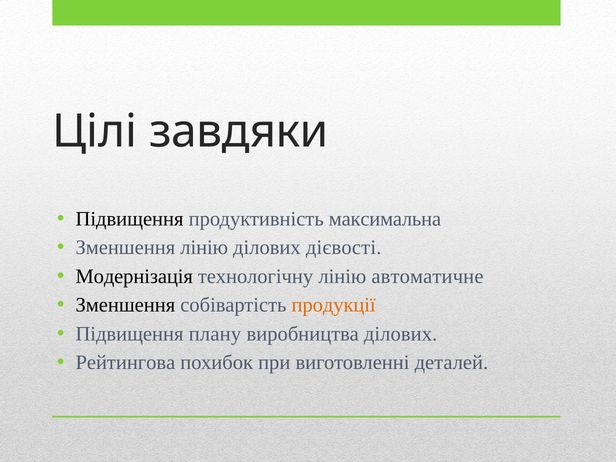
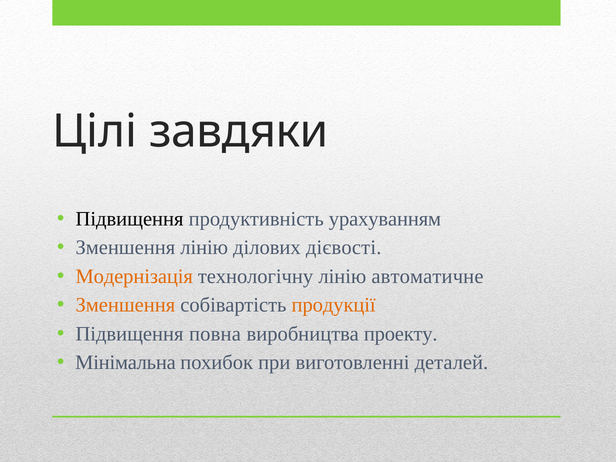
максимальна: максимальна -> урахуванням (385, 219)
Модернізація colour: black -> orange (134, 276)
Зменшення colour: black -> orange (125, 305)
плану: плану -> повна (215, 334)
виробництва ділових: ділових -> проекту (401, 334)
Рейтингова: Рейтингова -> Мінімальна (125, 363)
